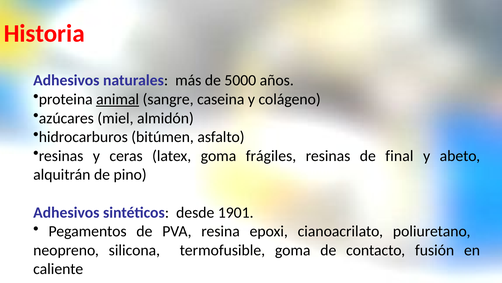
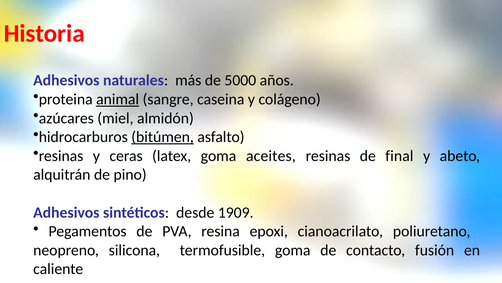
bitúmen underline: none -> present (163, 137)
frágiles: frágiles -> aceites (271, 156)
1901: 1901 -> 1909 (236, 212)
